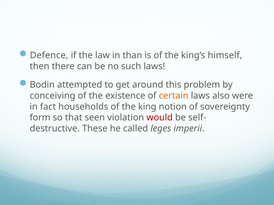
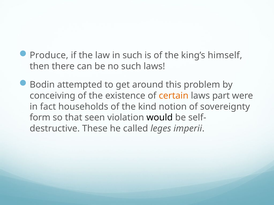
Defence: Defence -> Produce (49, 55)
in than: than -> such (132, 55)
also: also -> part (221, 96)
king: king -> kind (147, 107)
would colour: red -> black (160, 118)
